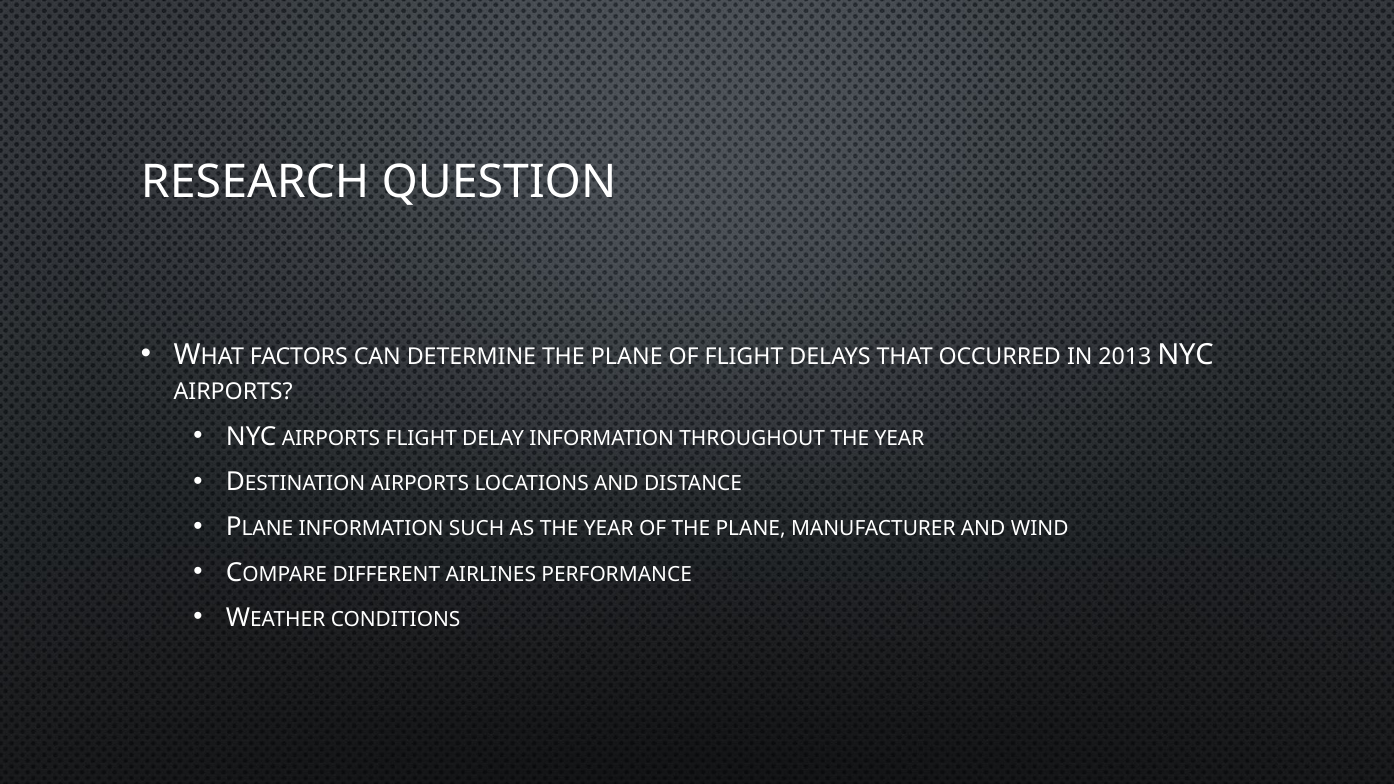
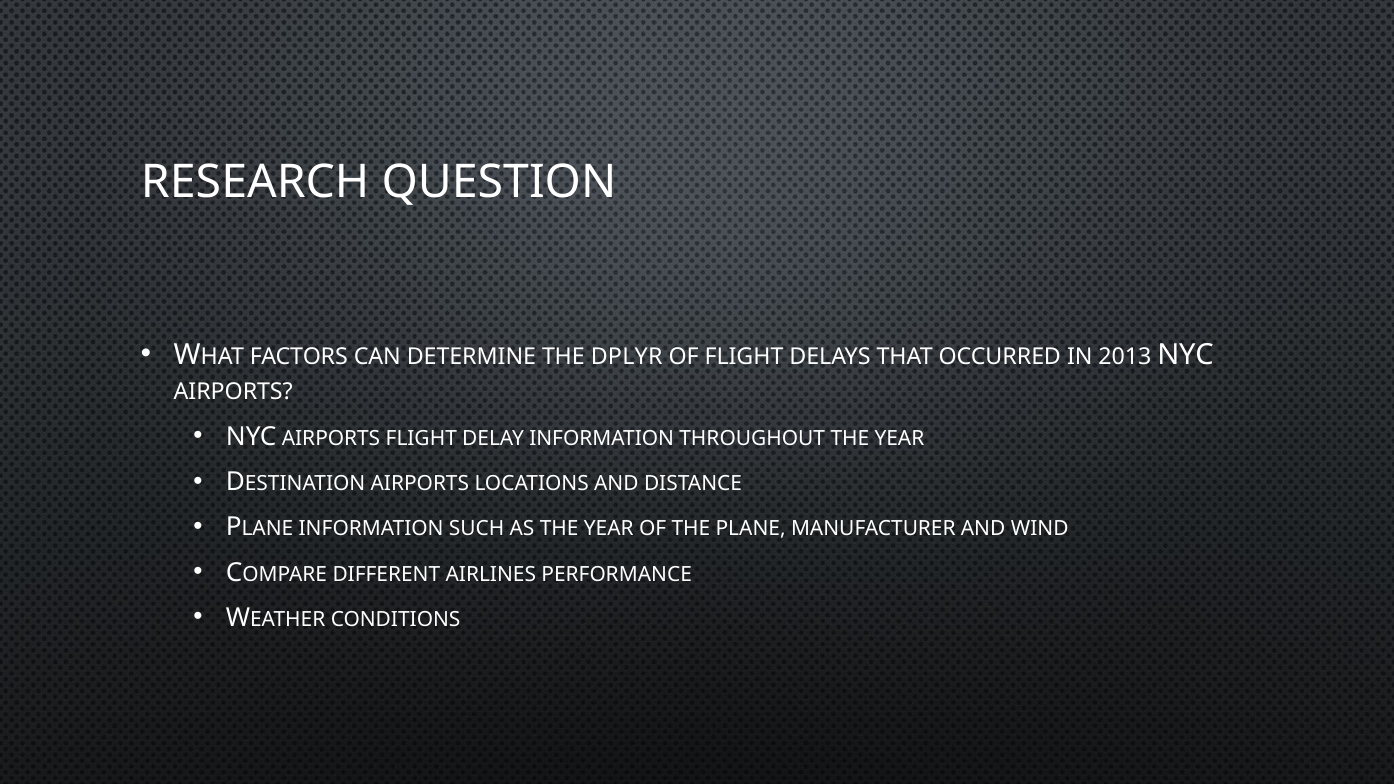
DETERMINE THE PLANE: PLANE -> DPLYR (627, 357)
